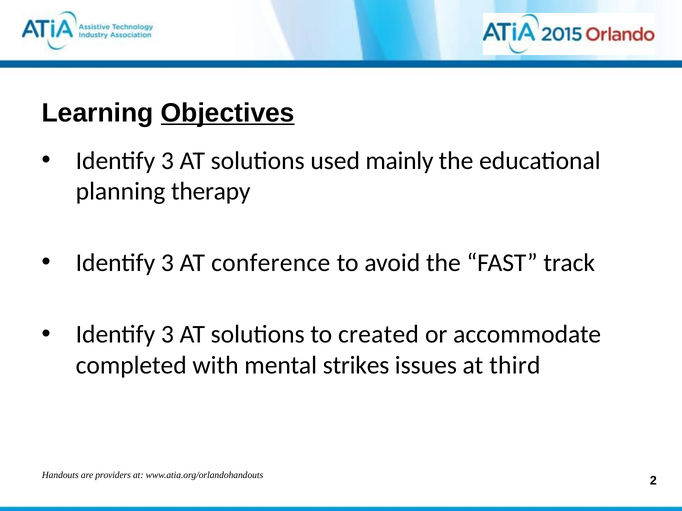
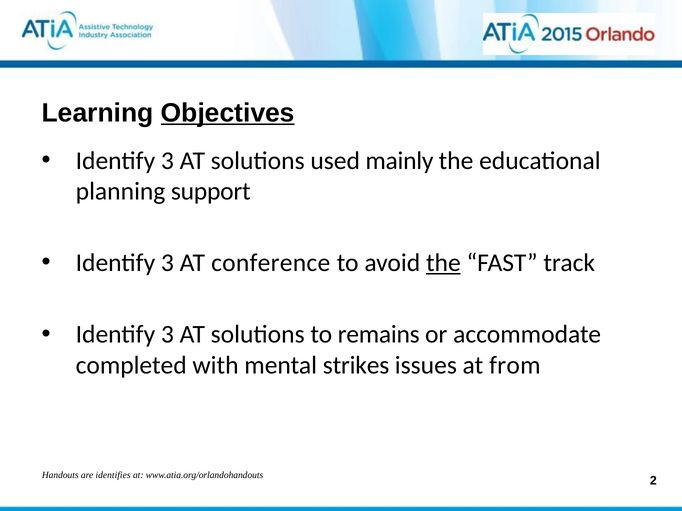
therapy: therapy -> support (211, 191)
the underline: none -> present (443, 263)
created: created -> remains (379, 335)
third: third -> from (515, 366)
providers: providers -> identifies (113, 475)
